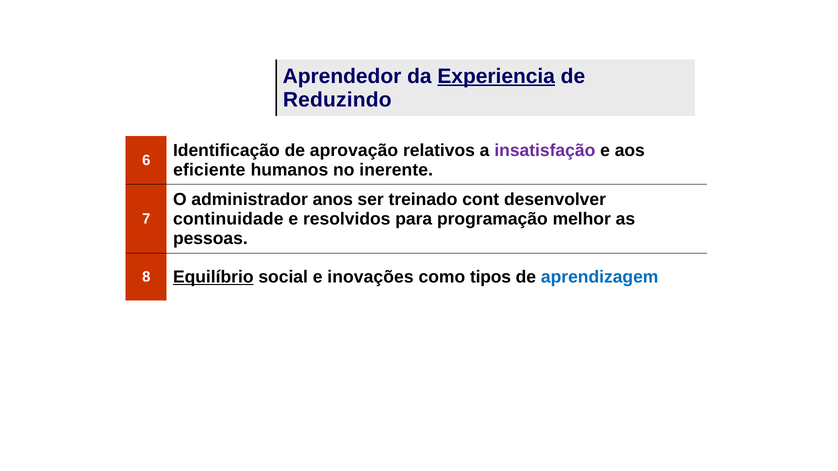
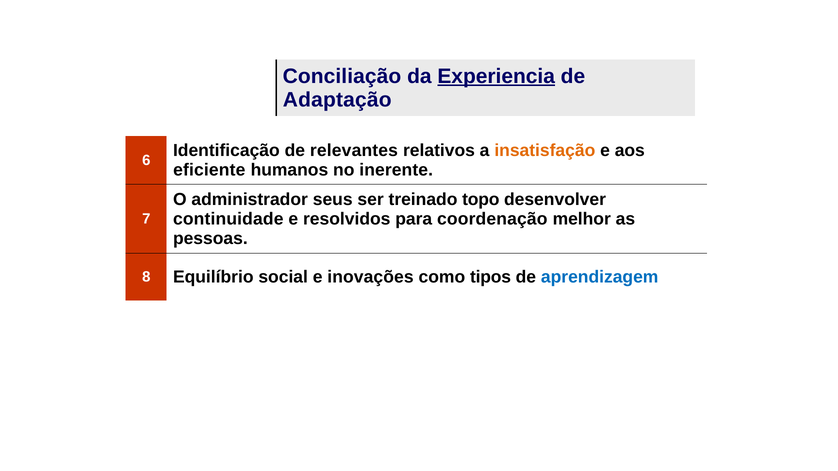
Aprendedor: Aprendedor -> Conciliação (342, 76)
Reduzindo: Reduzindo -> Adaptação (337, 100)
aprovação: aprovação -> relevantes (354, 151)
insatisfação colour: purple -> orange (545, 151)
anos: anos -> seus (333, 200)
cont: cont -> topo (481, 200)
programação: programação -> coordenação (492, 219)
Equilíbrio underline: present -> none (213, 277)
